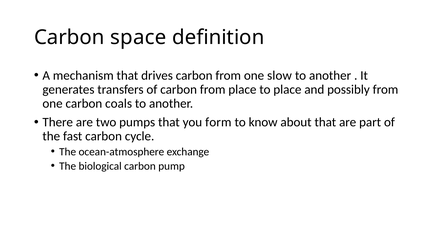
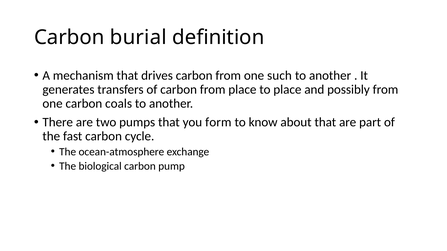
space: space -> burial (138, 38)
slow: slow -> such (279, 76)
